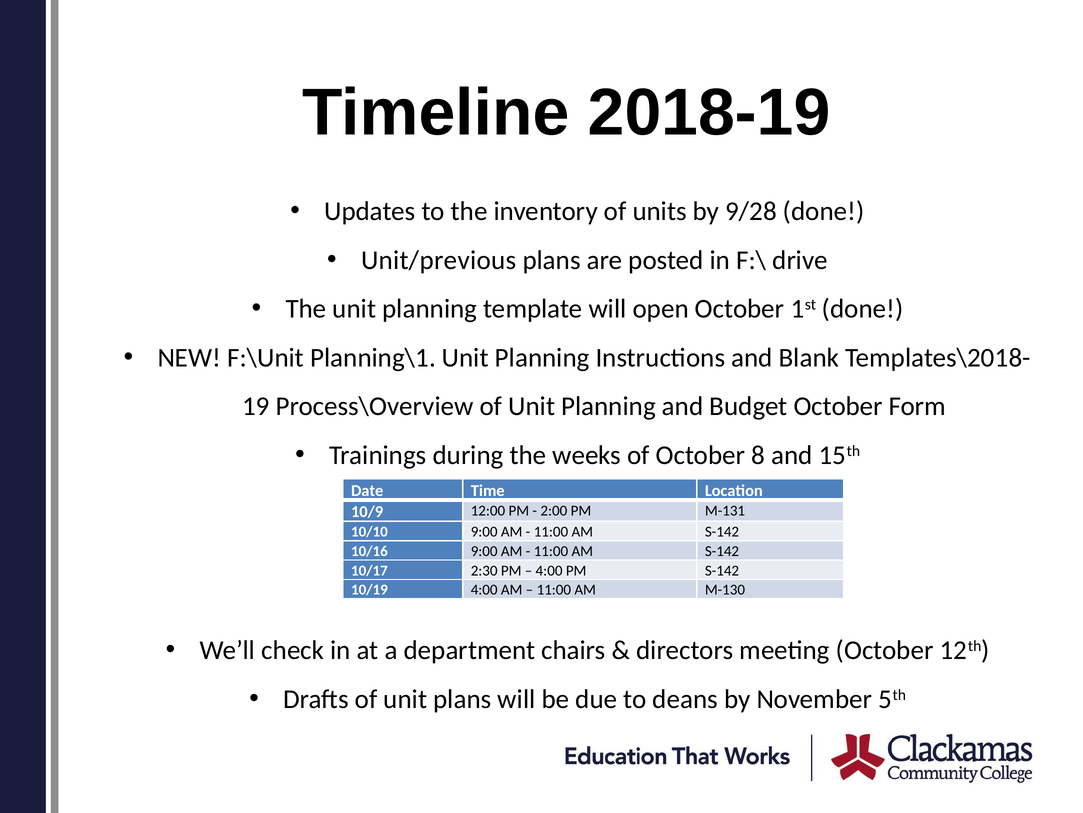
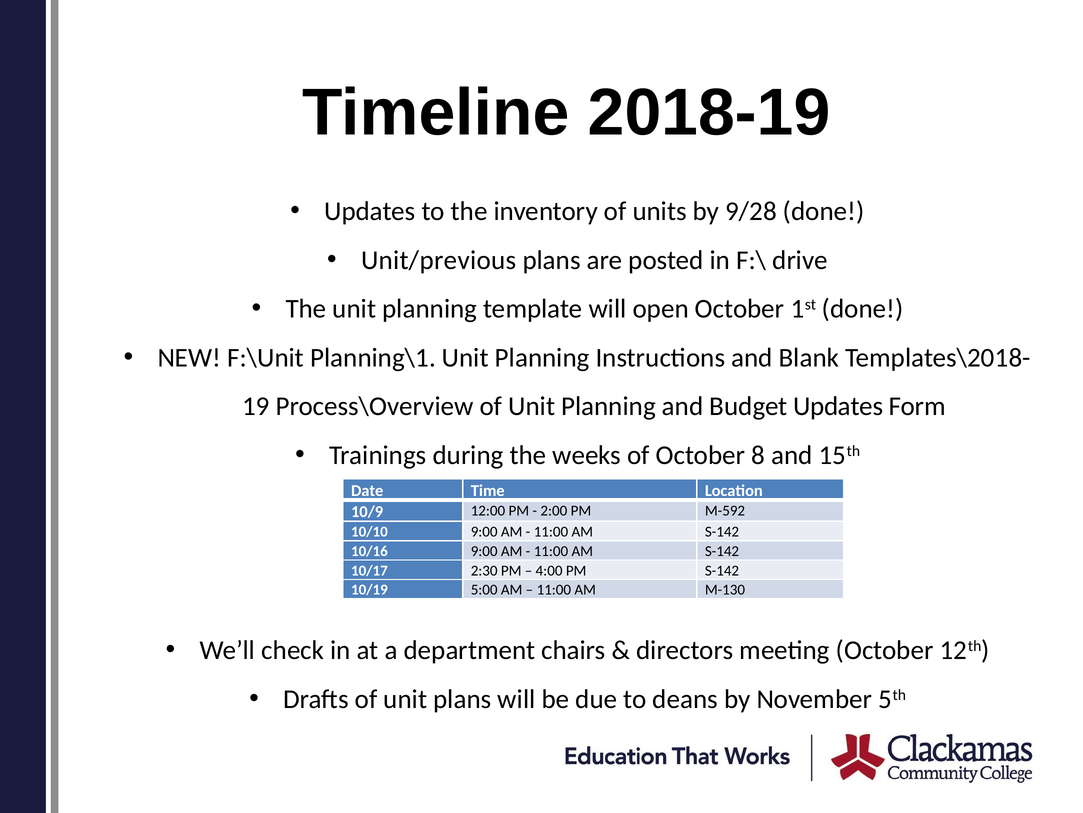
Budget October: October -> Updates (838, 406)
M-131: M-131 -> M-592 (725, 510)
10/19 4:00: 4:00 -> 5:00 (484, 589)
